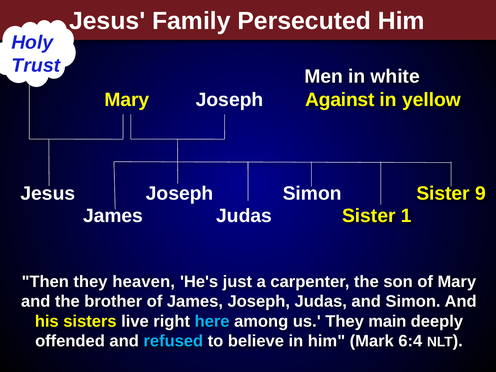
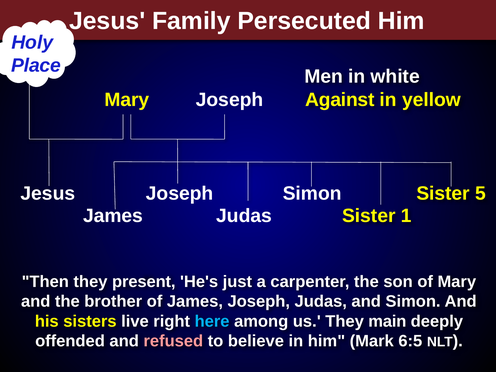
Trust: Trust -> Place (36, 65)
9: 9 -> 5 (480, 194)
heaven: heaven -> present (144, 282)
refused colour: light blue -> pink (173, 341)
6:4: 6:4 -> 6:5 (410, 341)
